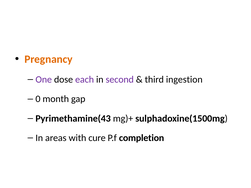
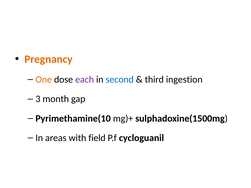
One colour: purple -> orange (44, 80)
second colour: purple -> blue (120, 80)
0: 0 -> 3 (38, 99)
Pyrimethamine(43: Pyrimethamine(43 -> Pyrimethamine(10 (73, 119)
cure: cure -> field (97, 138)
completion: completion -> cycloguanil (142, 138)
